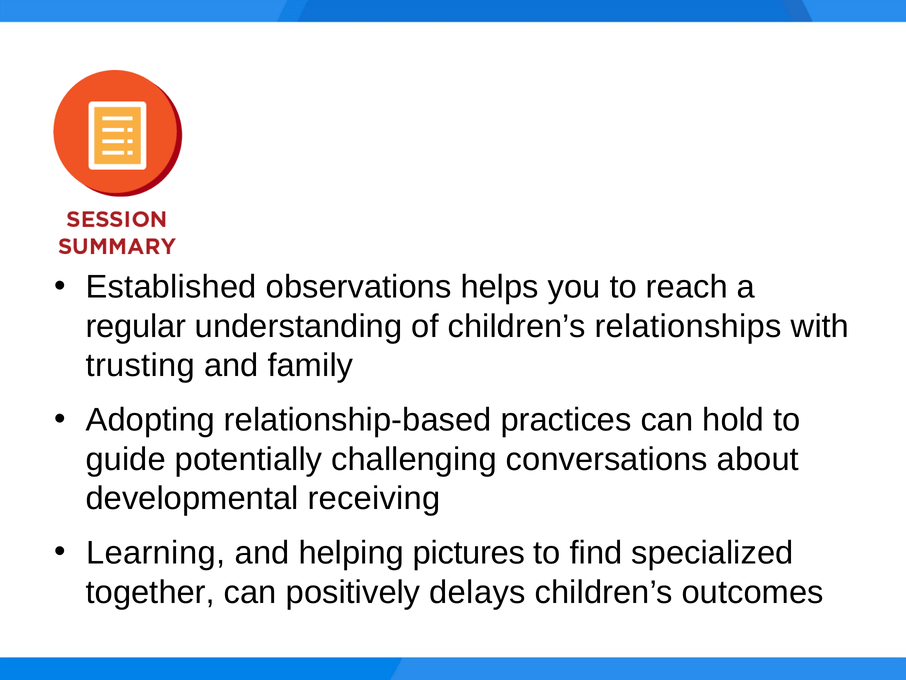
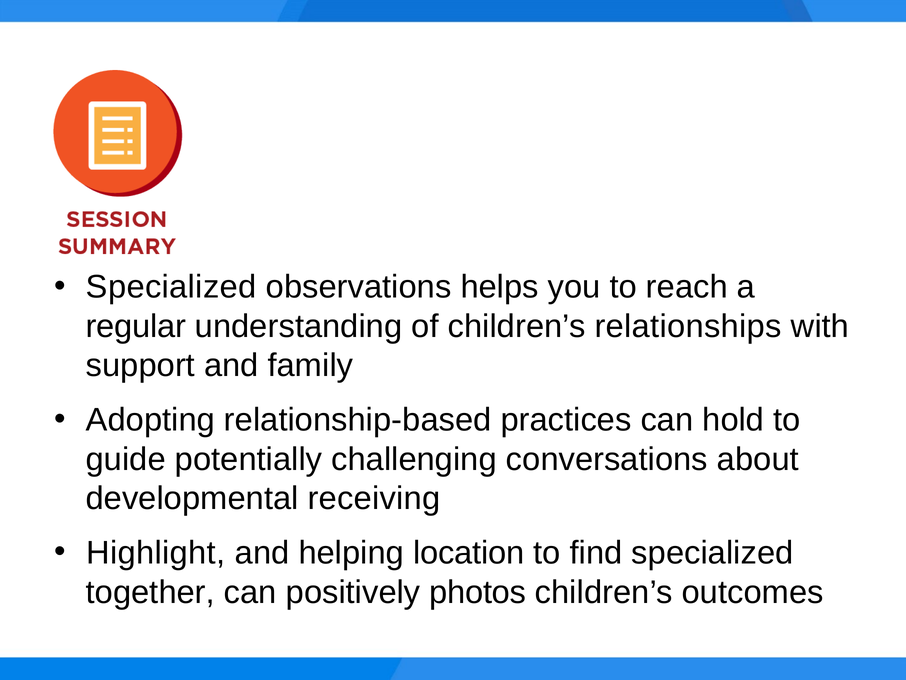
Established: Established -> Specialized (171, 287)
trusting: trusting -> support (140, 365)
Learning: Learning -> Highlight (156, 553)
pictures: pictures -> location (469, 553)
delays: delays -> photos (478, 592)
